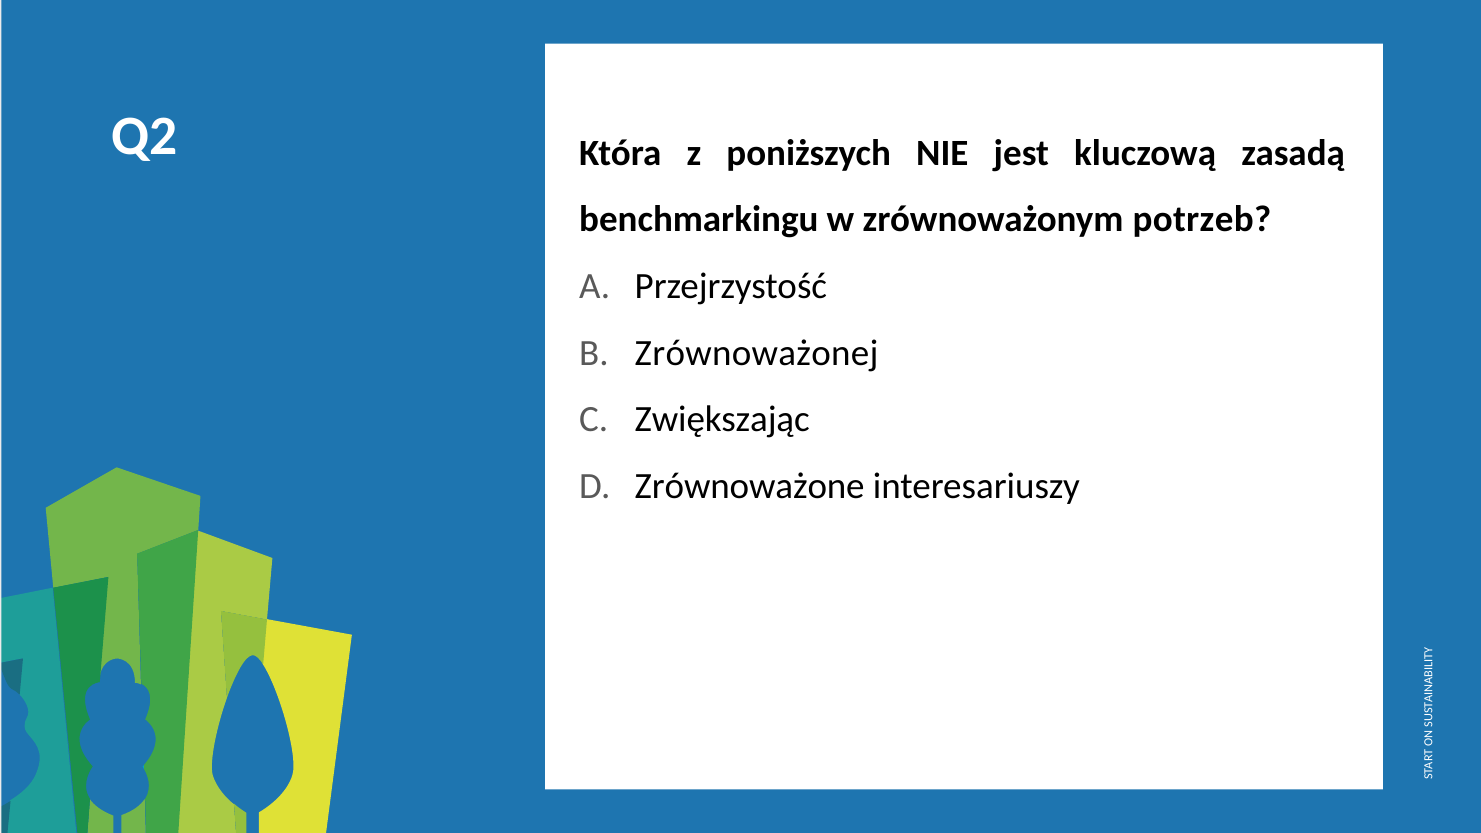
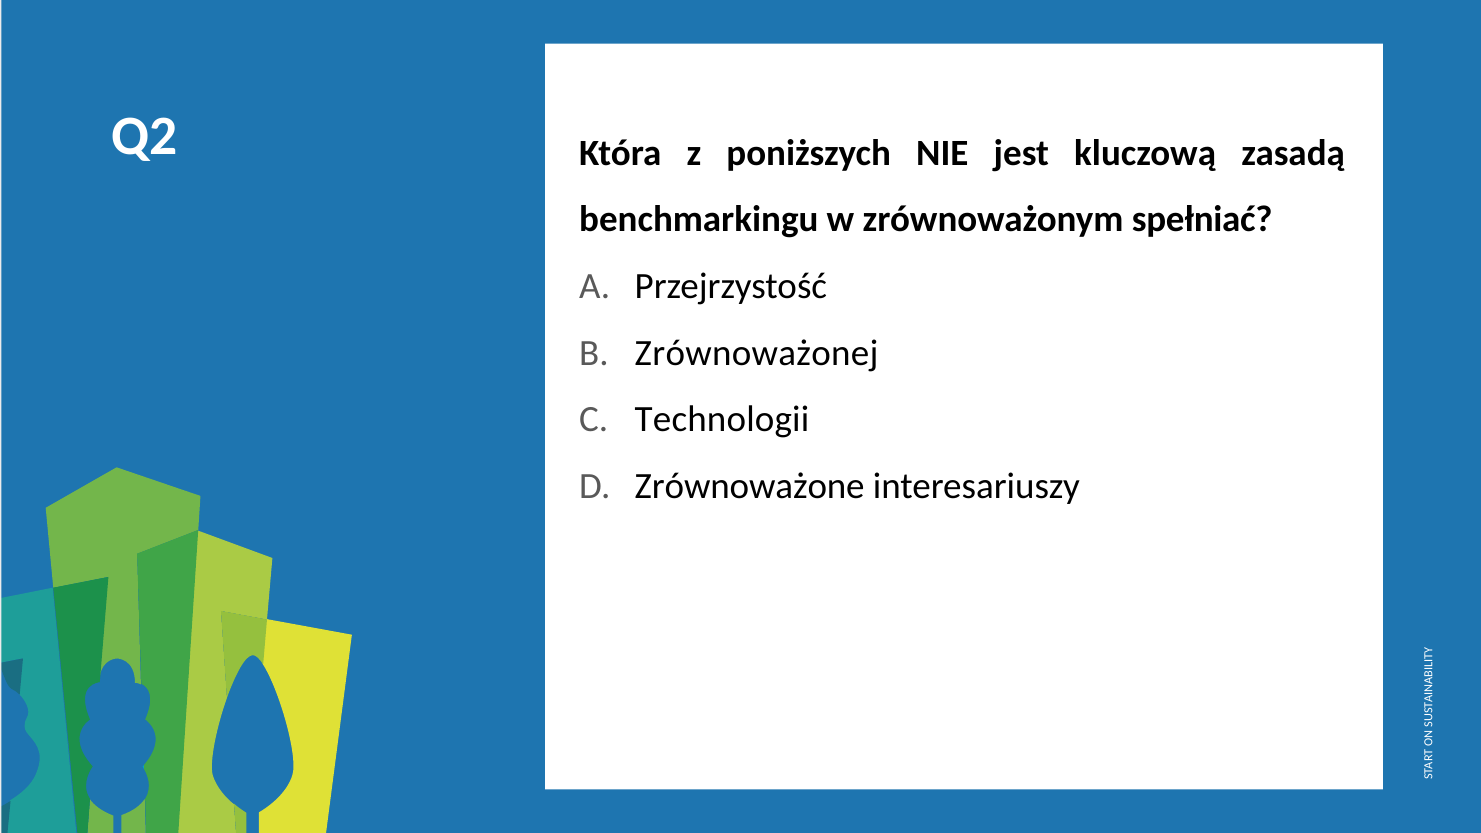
potrzeb: potrzeb -> spełniać (1202, 220)
Zwiększając: Zwiększając -> Technologii (722, 420)
